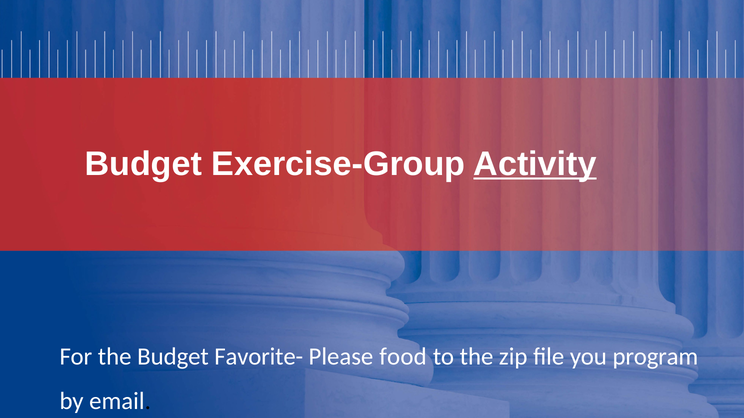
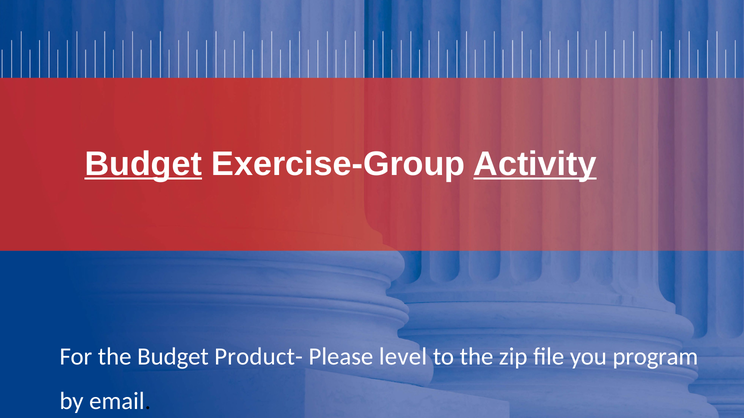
Budget underline: none -> present (143, 164)
Favorite-: Favorite- -> Product- (259, 357)
food: food -> level (403, 357)
